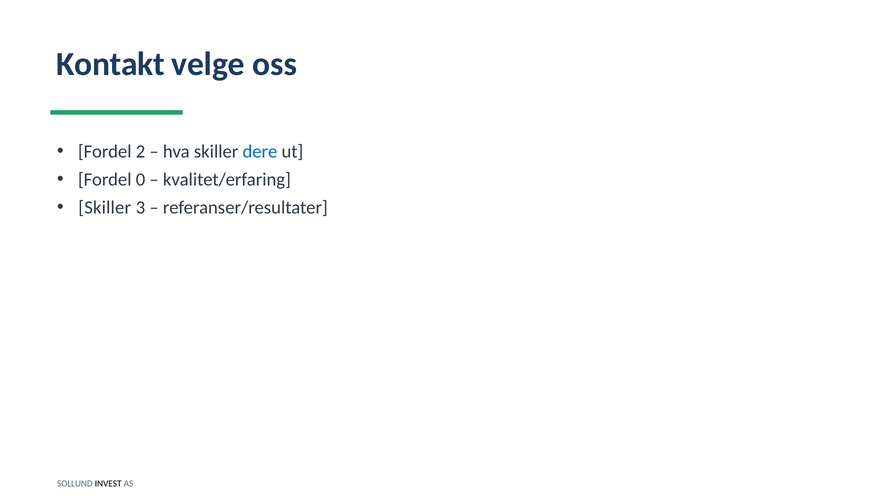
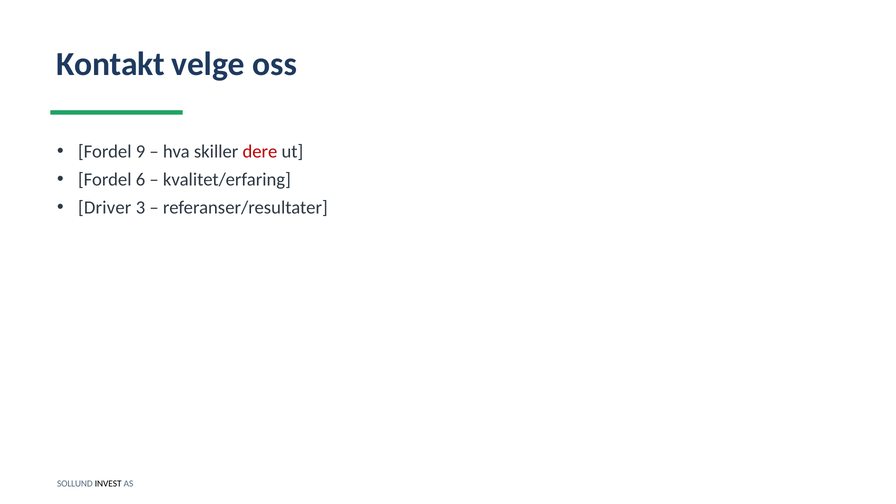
2: 2 -> 9 (141, 152)
dere colour: blue -> red (260, 152)
0: 0 -> 6 (141, 180)
Skiller: Skiller -> Driver (105, 208)
